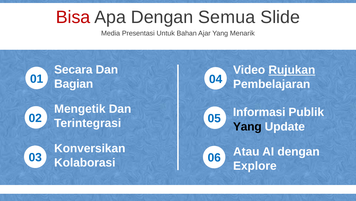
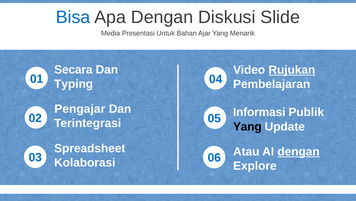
Bisa colour: red -> blue (73, 17)
Semua: Semua -> Diskusi (227, 17)
Bagian: Bagian -> Typing (74, 84)
Mengetik: Mengetik -> Pengajar (80, 109)
Konversikan: Konversikan -> Spreadsheet (90, 148)
dengan underline: none -> present (299, 151)
